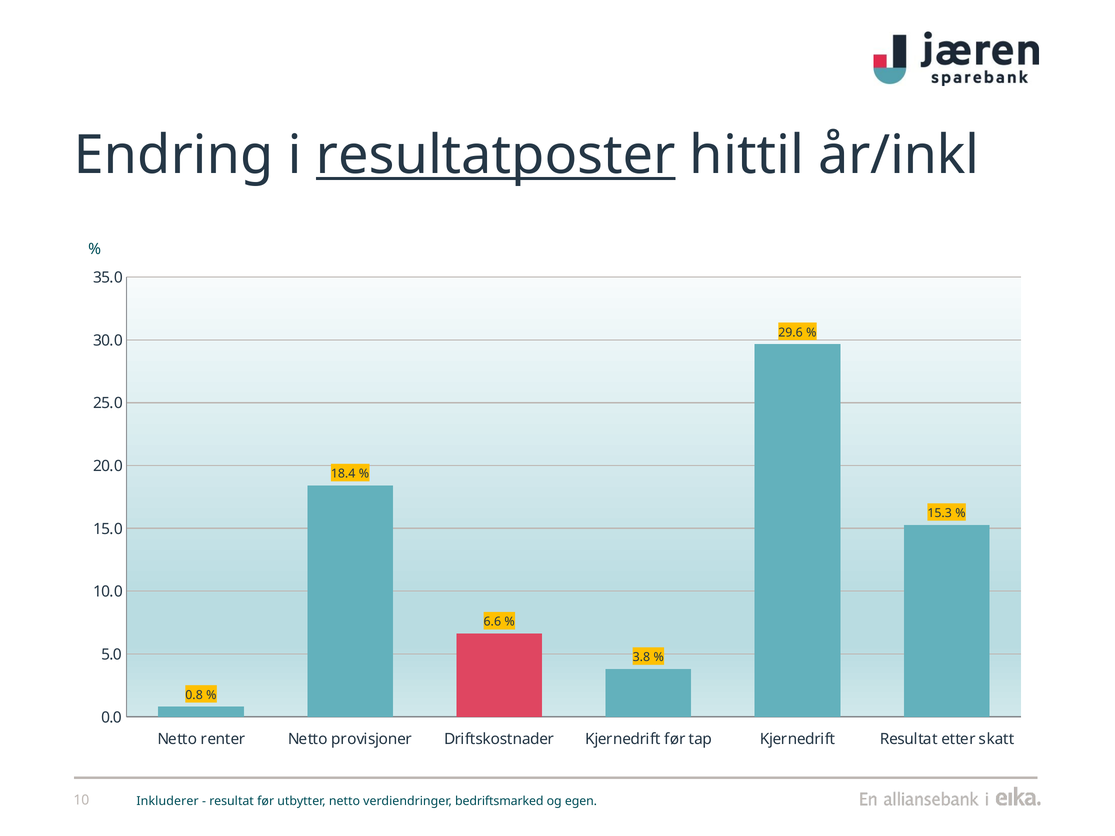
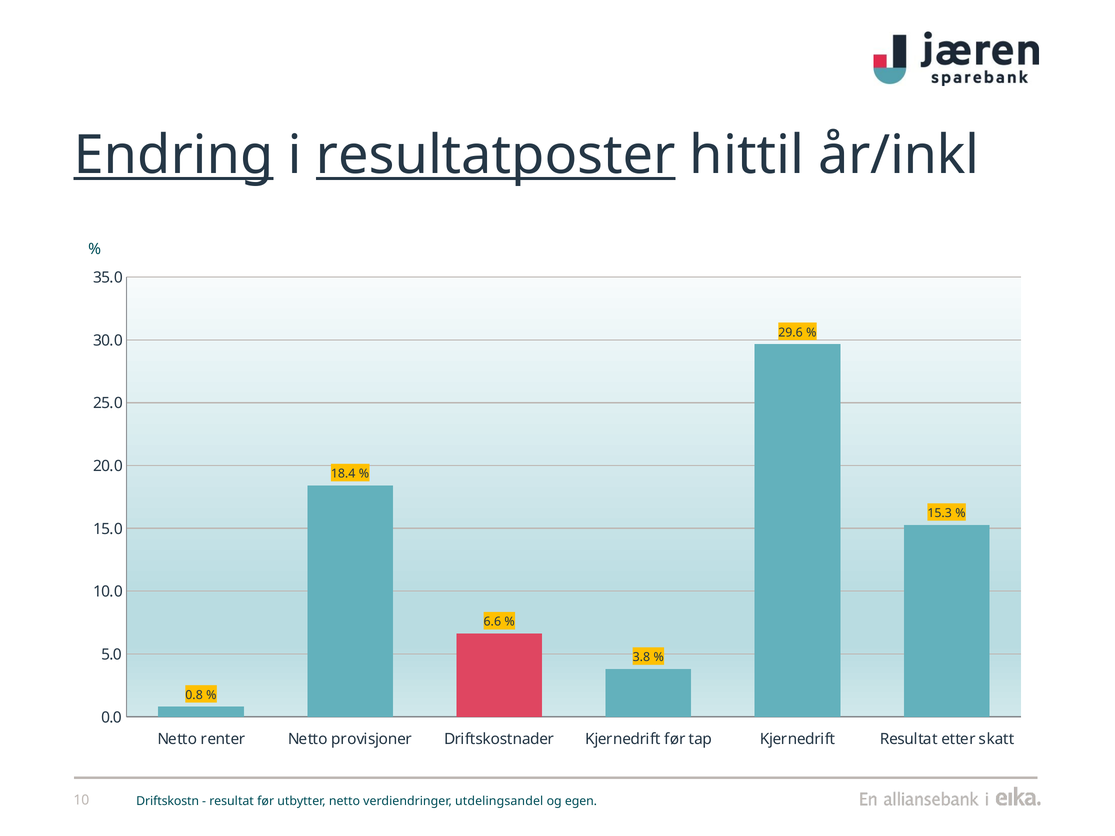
Endring underline: none -> present (174, 155)
Inkluderer: Inkluderer -> Driftskostn (168, 801)
bedriftsmarked: bedriftsmarked -> utdelingsandel (499, 801)
